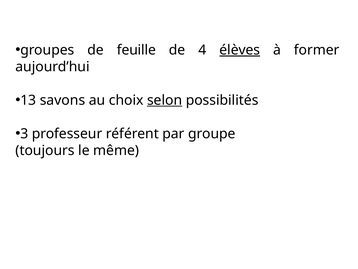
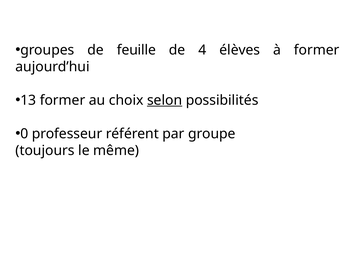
élèves underline: present -> none (240, 50)
13 savons: savons -> former (63, 100)
3: 3 -> 0 (24, 133)
